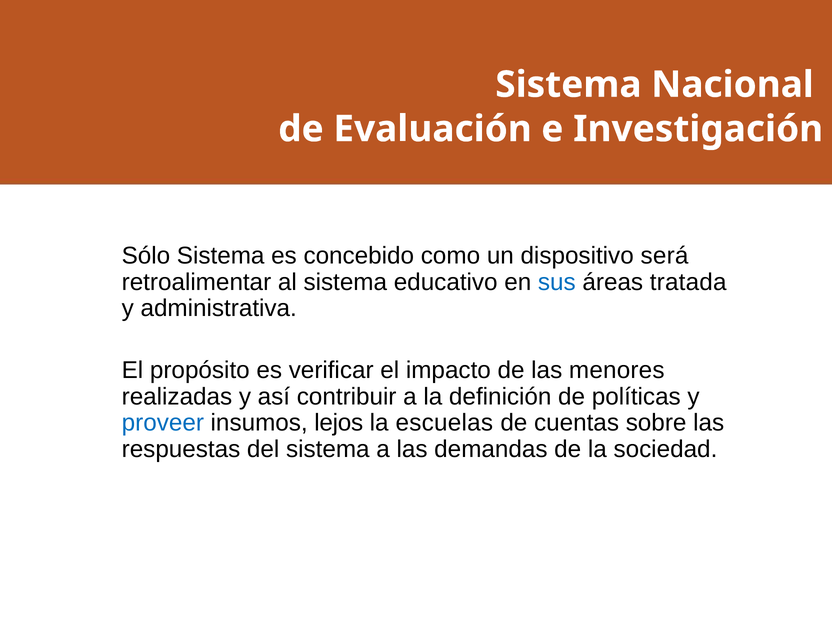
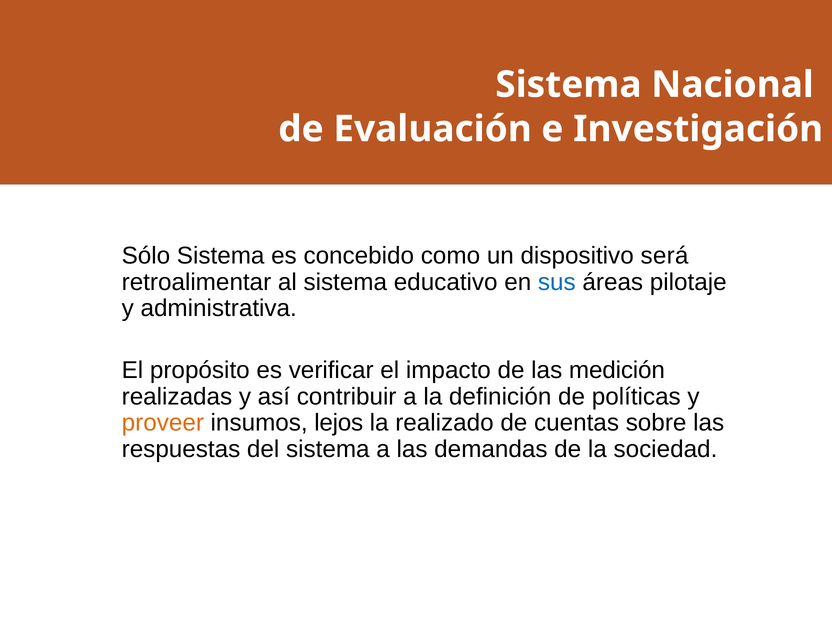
tratada: tratada -> pilotaje (688, 282)
menores: menores -> medición (617, 370)
proveer colour: blue -> orange (163, 423)
escuelas: escuelas -> realizado (444, 423)
